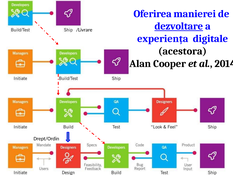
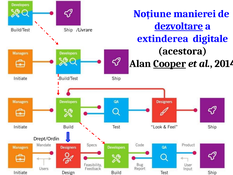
Oferirea: Oferirea -> Noțiune (152, 14)
experiența: experiența -> extinderea (163, 39)
Cooper underline: none -> present (170, 64)
